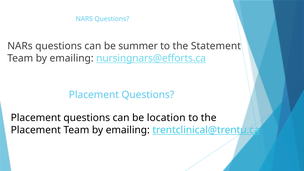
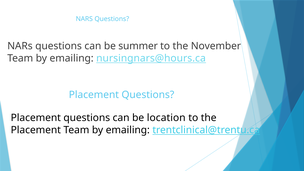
Statement: Statement -> November (216, 46)
nursingnars@efforts.ca: nursingnars@efforts.ca -> nursingnars@hours.ca (151, 58)
